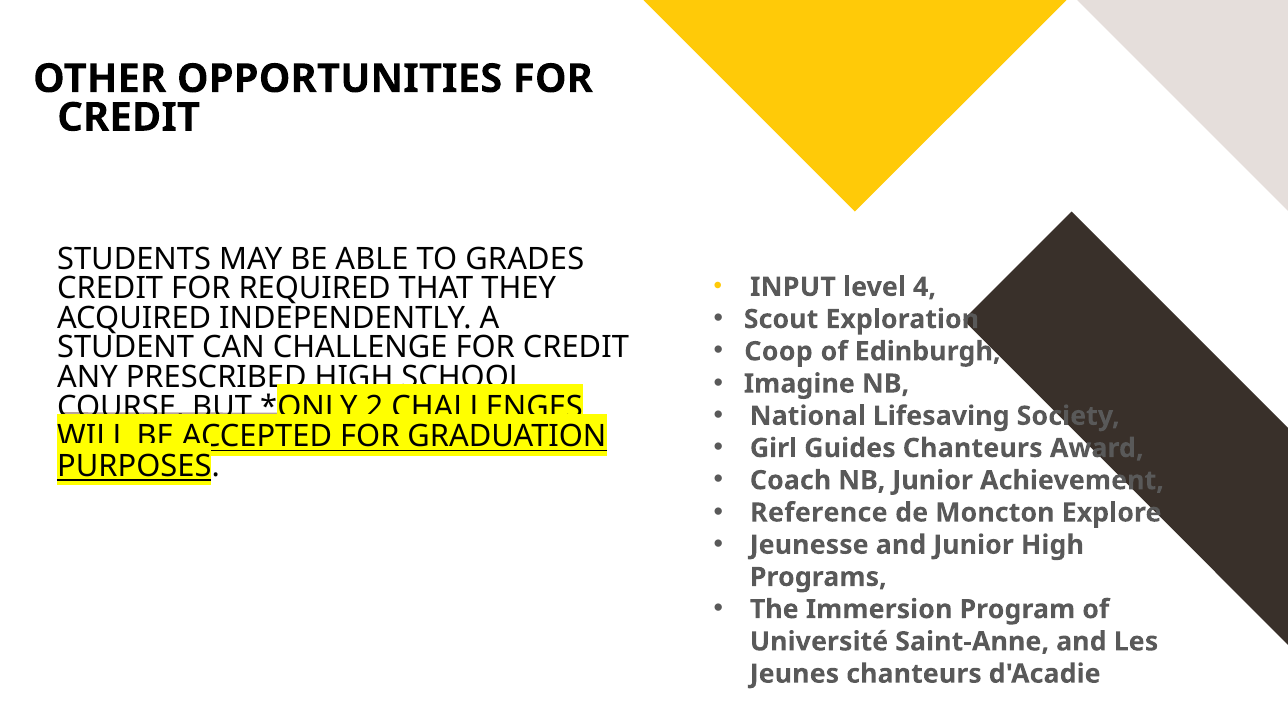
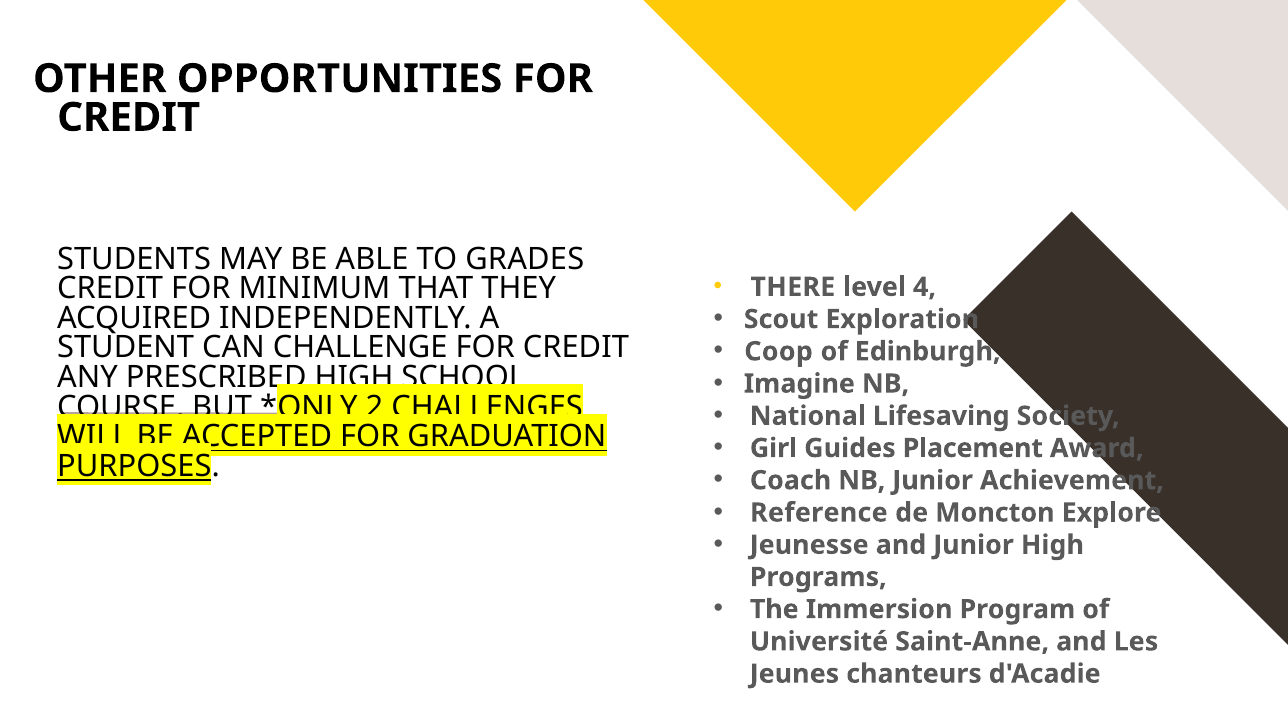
INPUT: INPUT -> THERE (793, 287)
REQUIRED: REQUIRED -> MINIMUM (314, 288)
Guides Chanteurs: Chanteurs -> Placement (973, 448)
